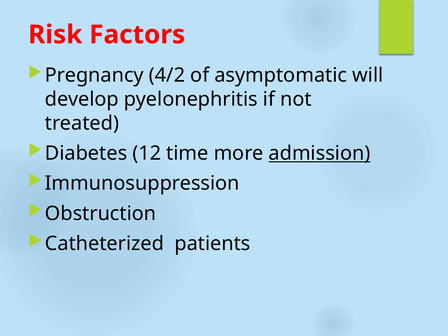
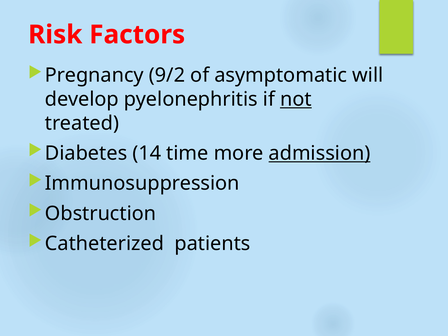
4/2: 4/2 -> 9/2 (167, 75)
not underline: none -> present (296, 99)
12: 12 -> 14 (147, 153)
